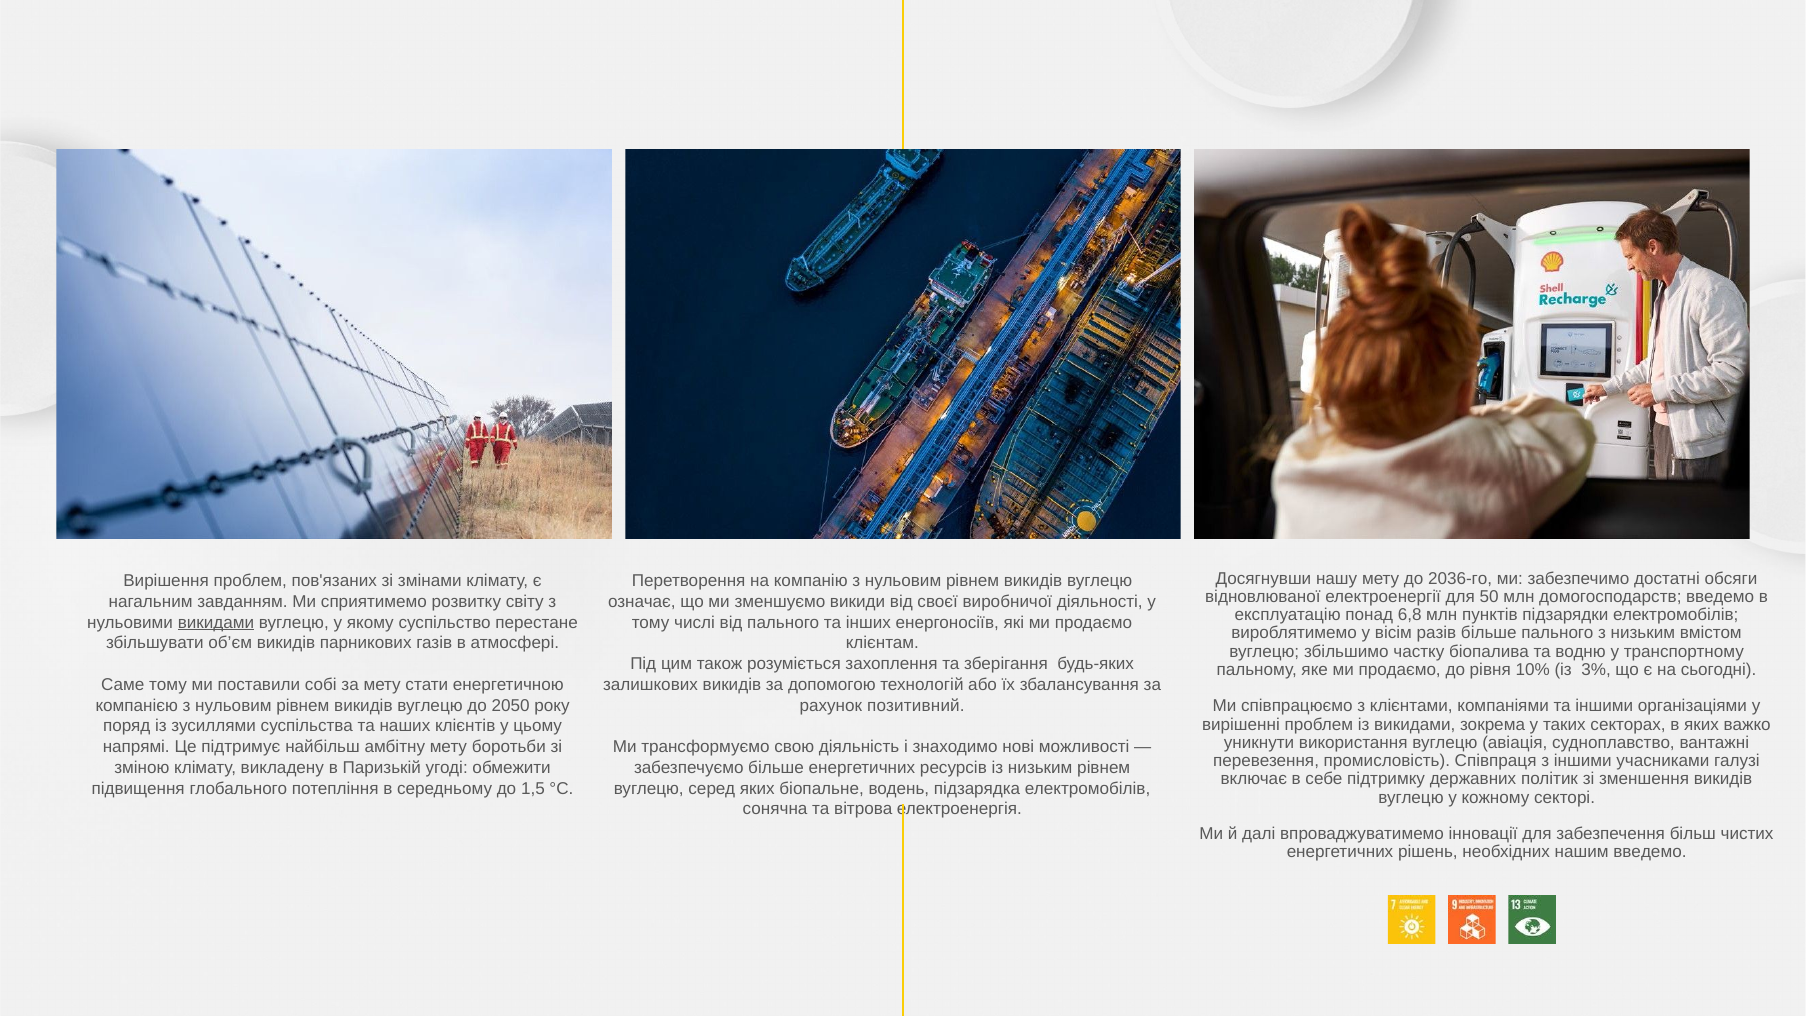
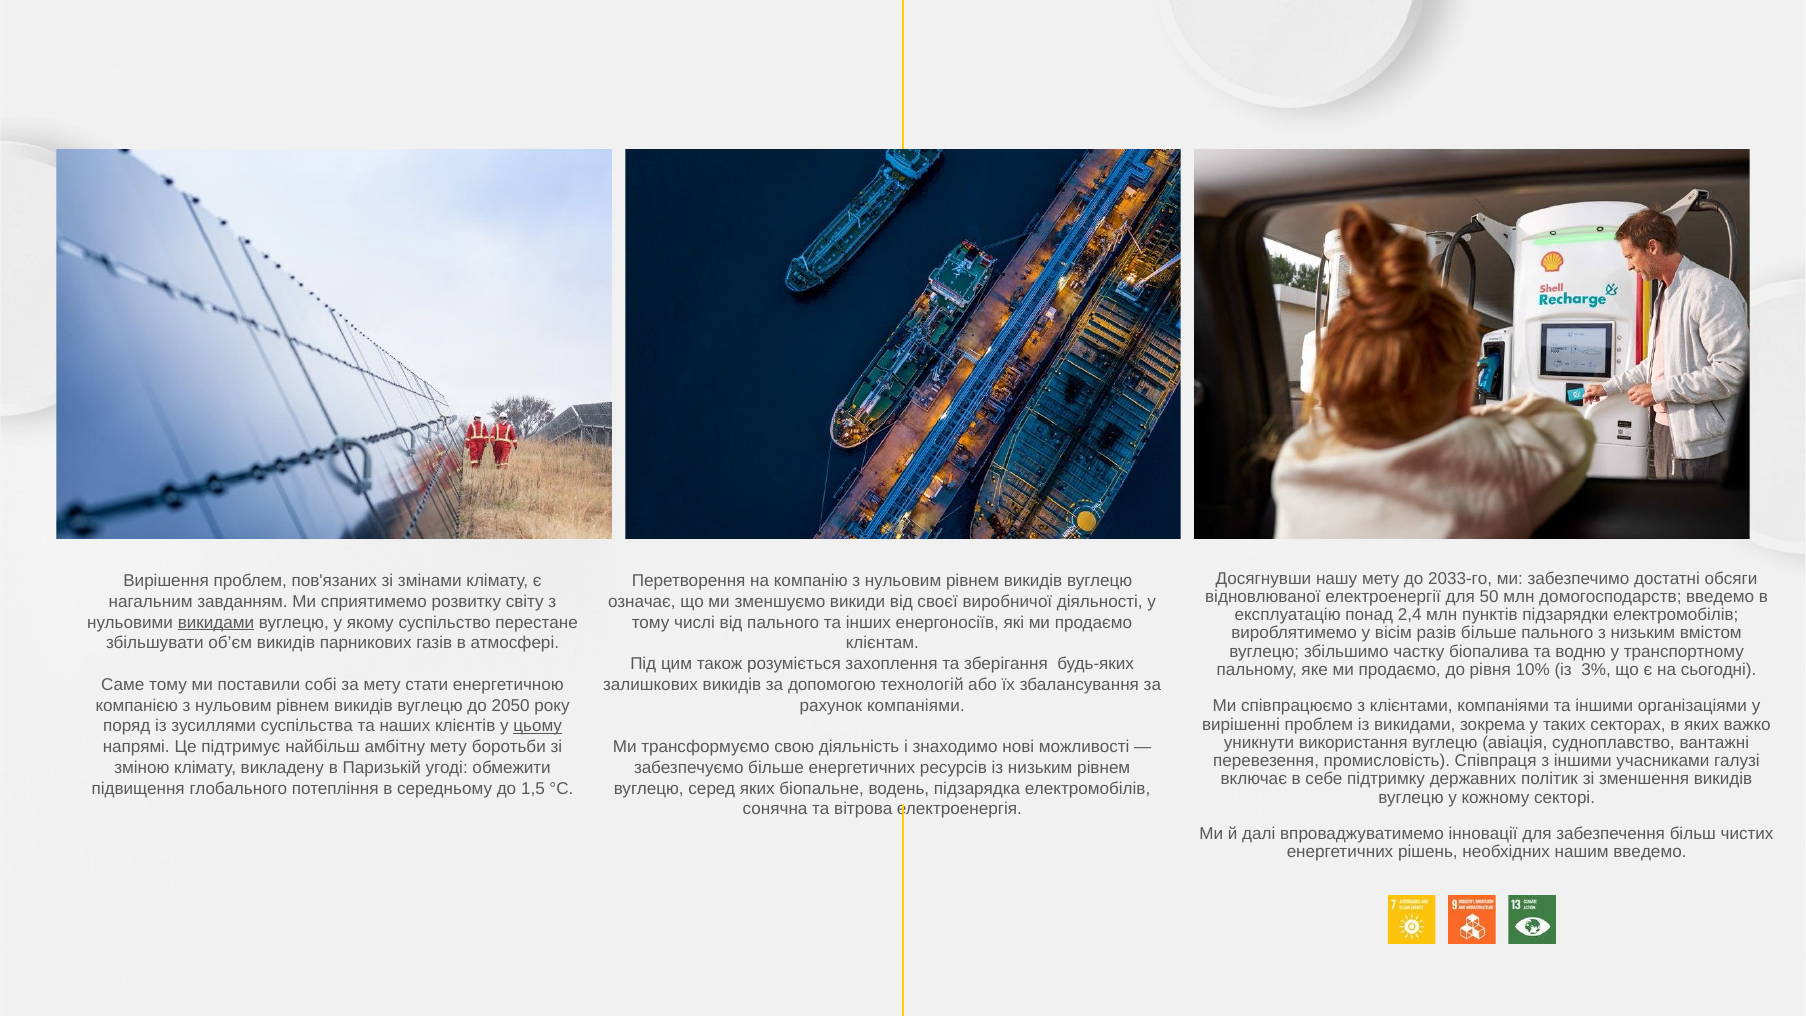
2036-го: 2036-го -> 2033-го (1460, 579)
6,8: 6,8 -> 2,4 (1410, 615)
рахунок позитивний: позитивний -> компаніями (916, 705)
цьому underline: none -> present (538, 726)
